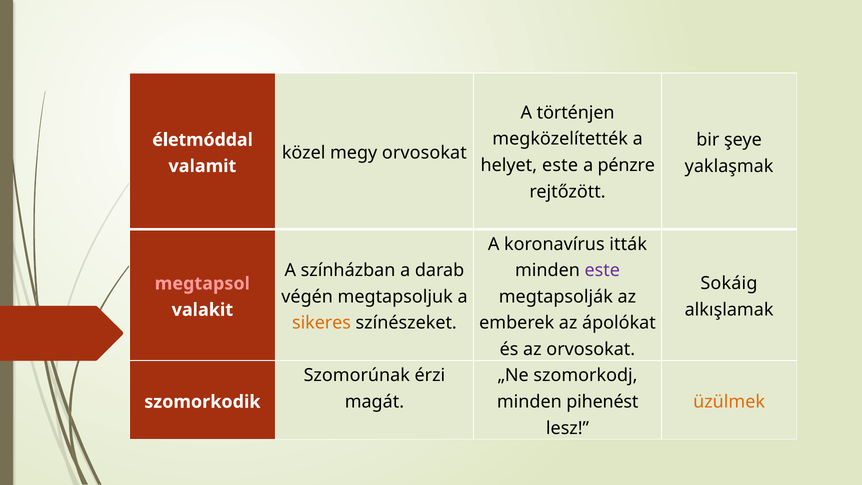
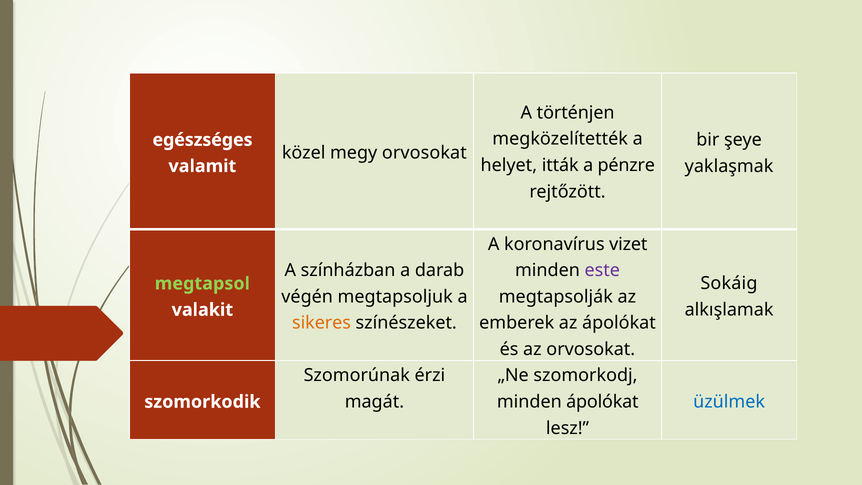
életmóddal: életmóddal -> egészséges (202, 140)
helyet este: este -> itták (560, 165)
itták: itták -> vizet (628, 244)
megtapsol colour: pink -> light green (202, 283)
minden pihenést: pihenést -> ápolókat (602, 402)
üzülmek colour: orange -> blue (729, 402)
